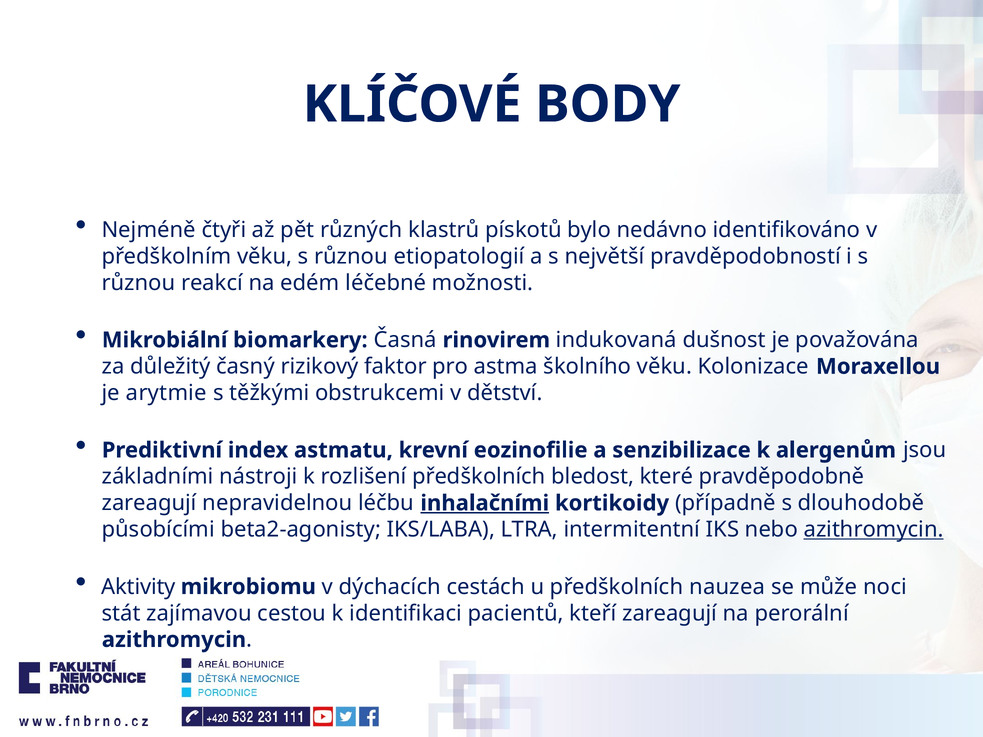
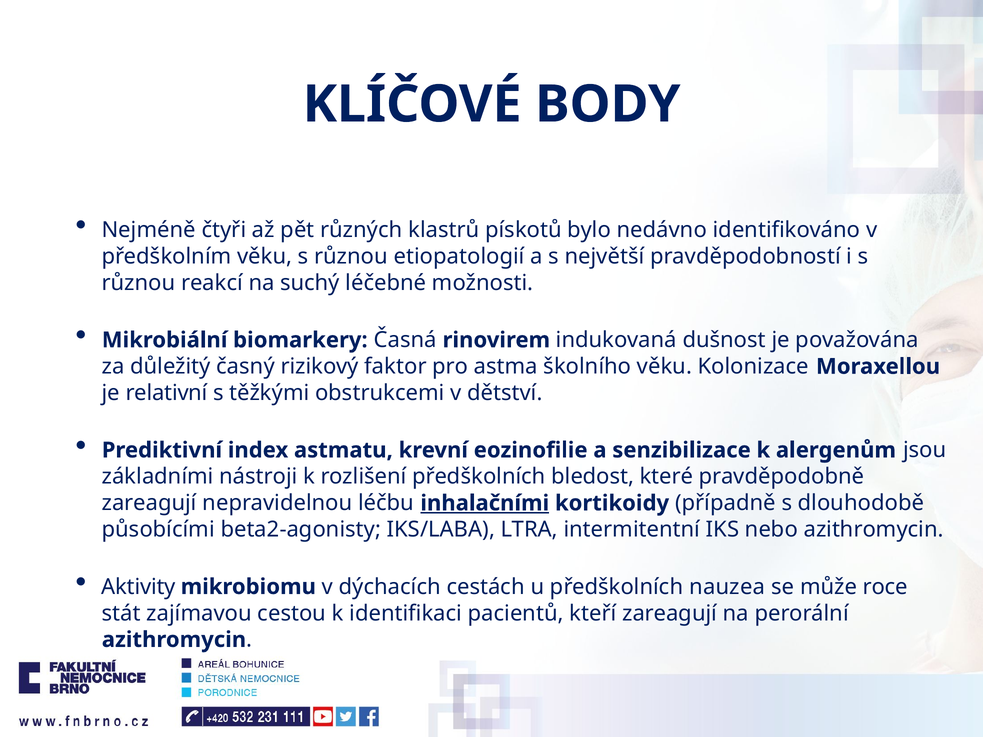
edém: edém -> suchý (310, 283)
arytmie: arytmie -> relativní (167, 393)
azithromycin underline: present -> none (874, 530)
noci: noci -> roce (885, 587)
